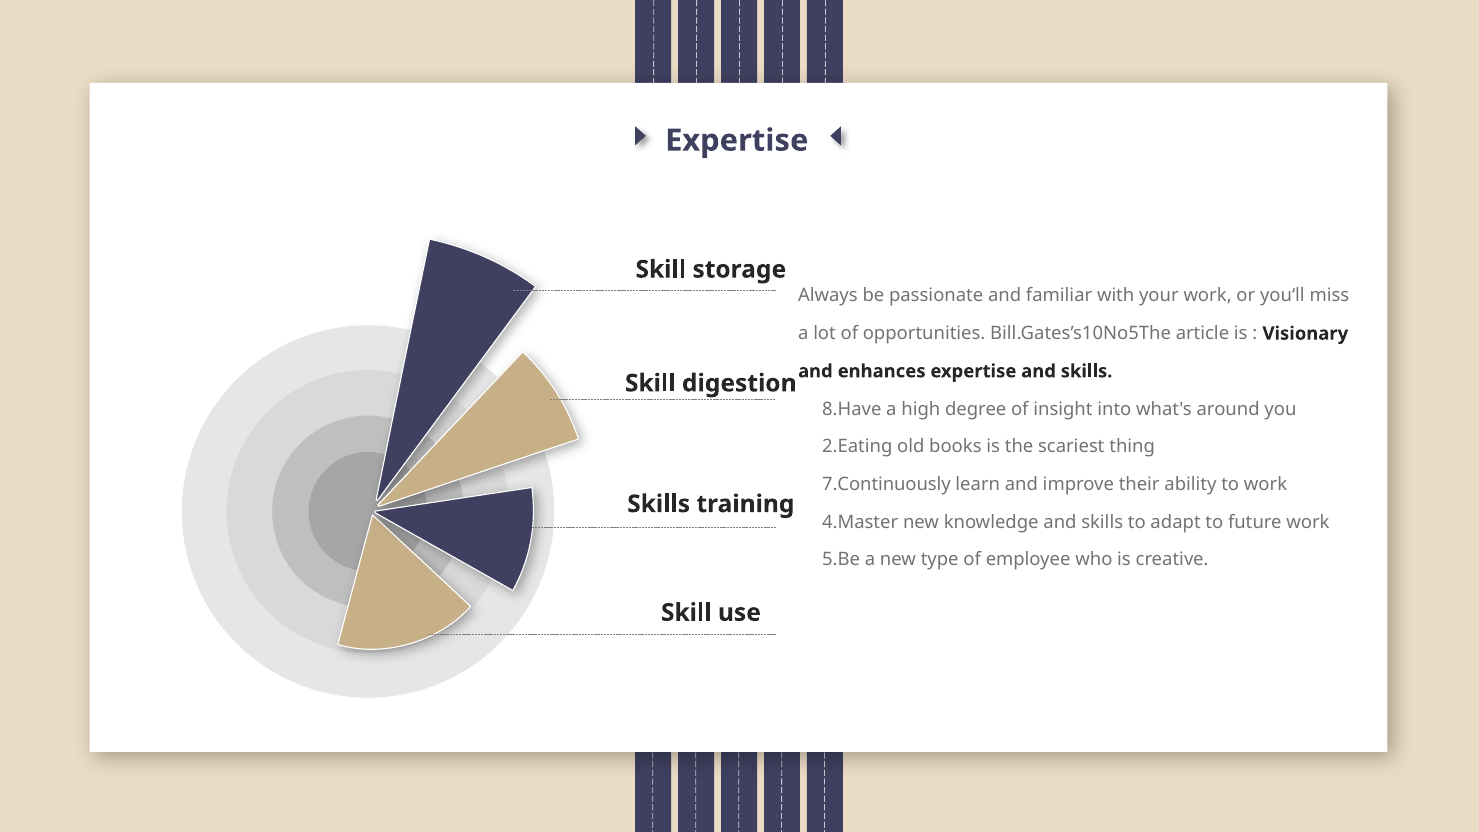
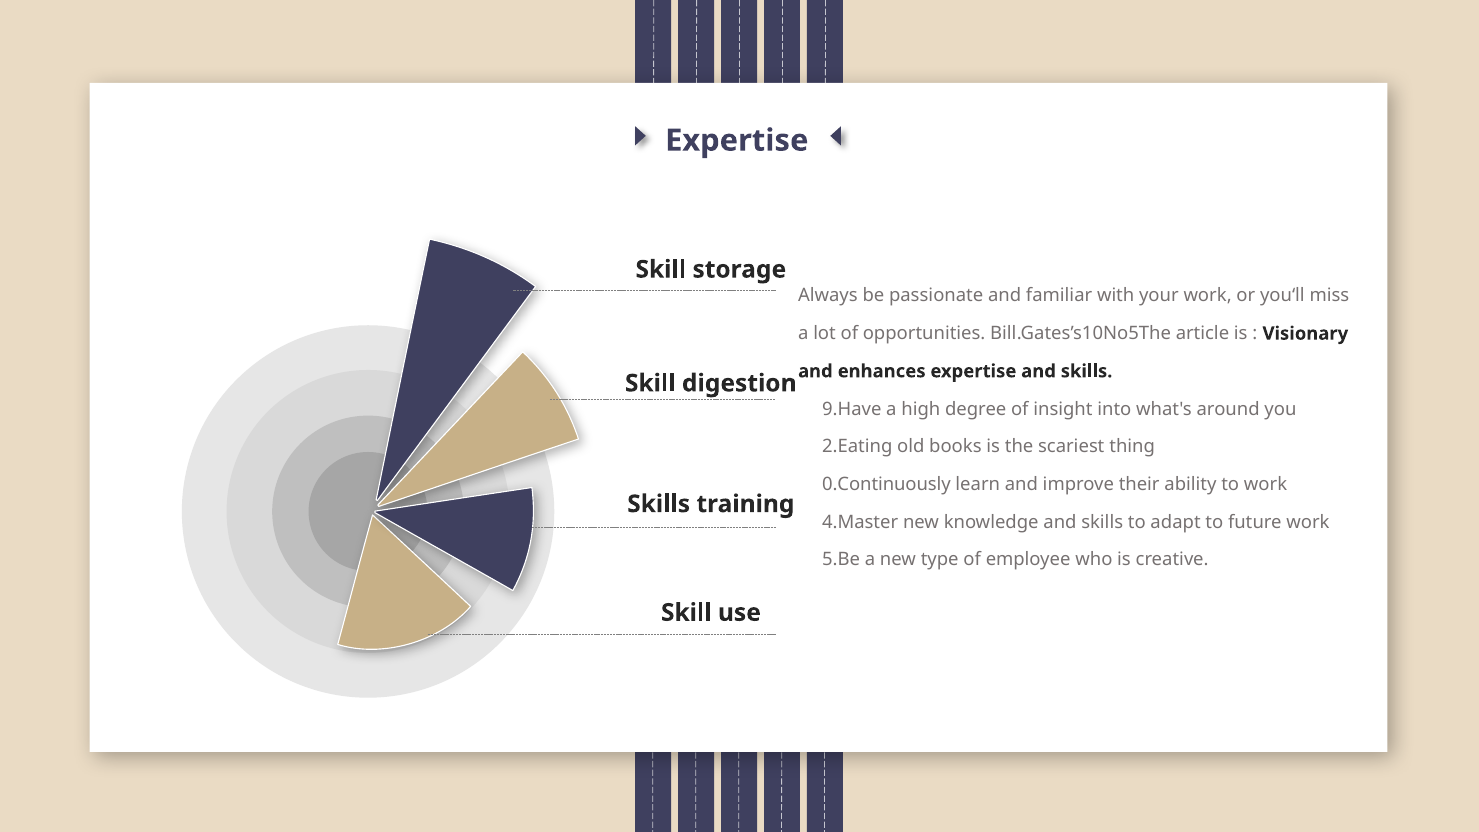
8.Have: 8.Have -> 9.Have (852, 409)
7.Continuously: 7.Continuously -> 0.Continuously (886, 484)
